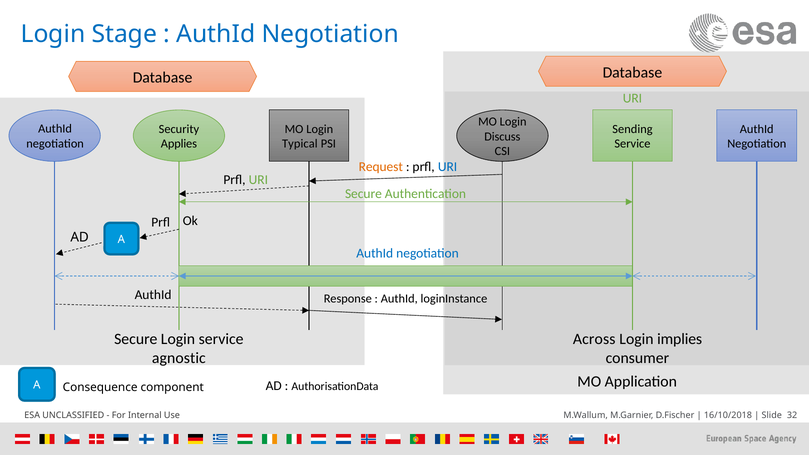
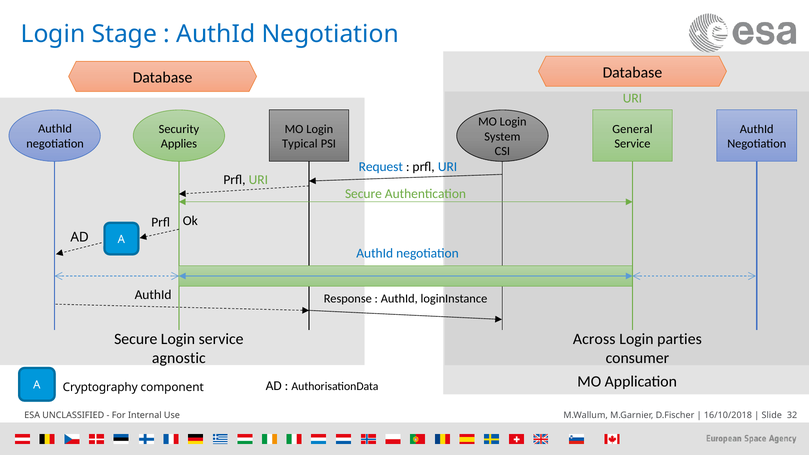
Sending: Sending -> General (632, 129)
Discuss: Discuss -> System (502, 137)
Request colour: orange -> blue (381, 167)
implies: implies -> parties (680, 339)
Consequence: Consequence -> Cryptography (100, 387)
